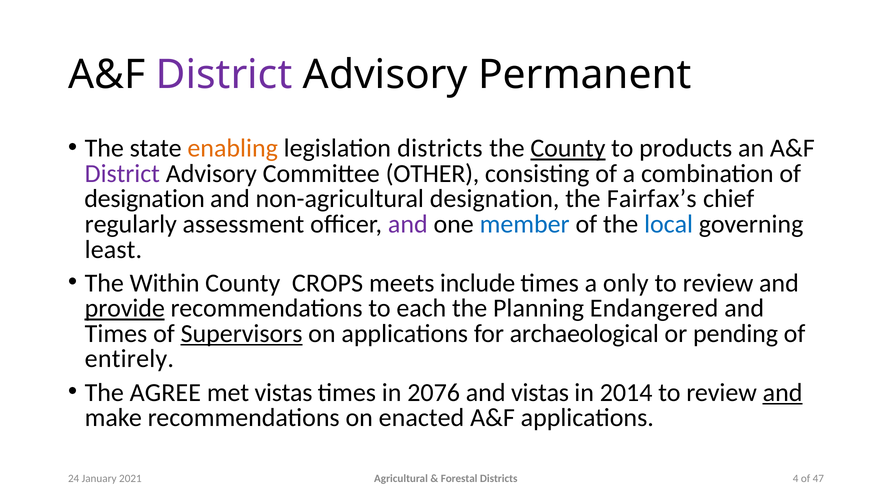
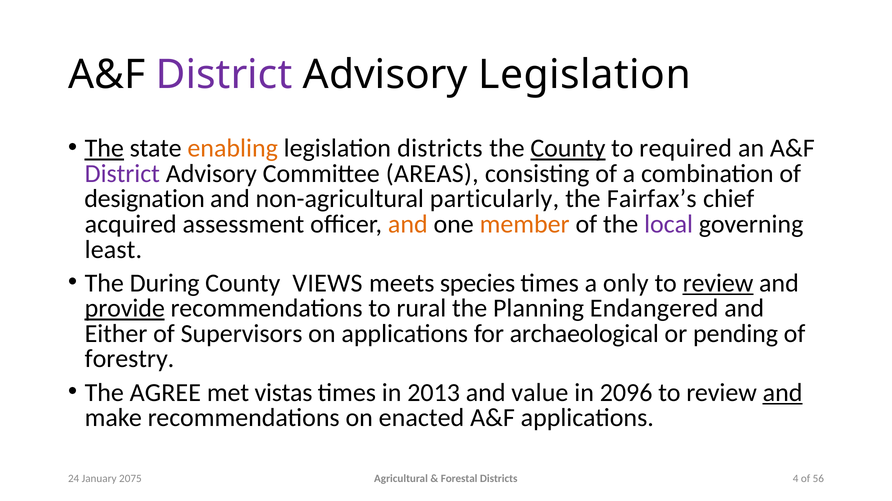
Advisory Permanent: Permanent -> Legislation (585, 75)
The underline: none -> present (104, 149)
products: products -> required (686, 149)
OTHER: OTHER -> AREAS (432, 174)
non-agricultural designation: designation -> particularly (494, 199)
regularly: regularly -> acquired (131, 225)
and colour: purple -> orange (408, 225)
member colour: blue -> orange (525, 225)
local colour: blue -> purple (669, 225)
Within: Within -> During (165, 283)
CROPS: CROPS -> VIEWS (327, 283)
include: include -> species (478, 283)
review underline: none -> present (718, 283)
each: each -> rural (421, 309)
Times: Times -> Either (116, 334)
Supervisors underline: present -> none (242, 334)
entirely: entirely -> forestry (130, 359)
2076: 2076 -> 2013 (434, 393)
and vistas: vistas -> value (540, 393)
2014: 2014 -> 2096 (626, 393)
2021: 2021 -> 2075 (130, 479)
47: 47 -> 56 (818, 479)
